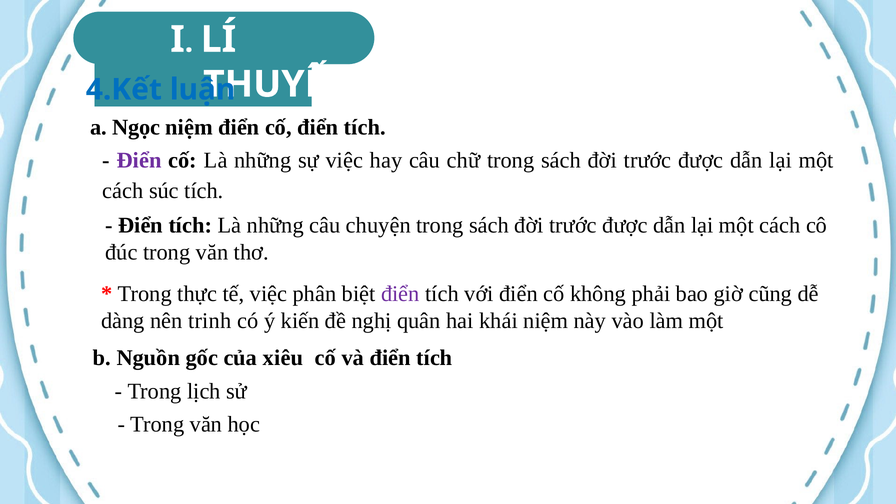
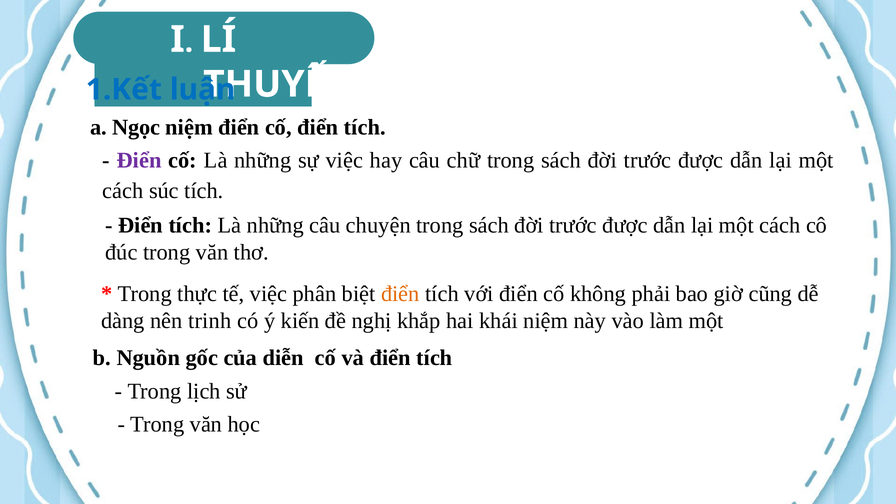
4.Kết: 4.Kết -> 1.Kết (124, 90)
điển colour: purple -> orange (400, 294)
quân: quân -> khắp (419, 321)
xiêu: xiêu -> diễn (283, 358)
